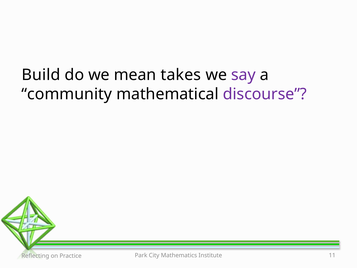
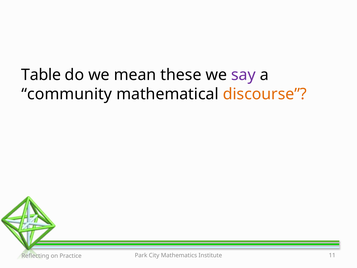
Build: Build -> Table (41, 75)
takes: takes -> these (181, 75)
discourse colour: purple -> orange (265, 94)
